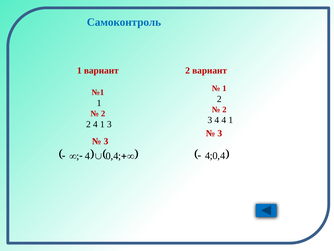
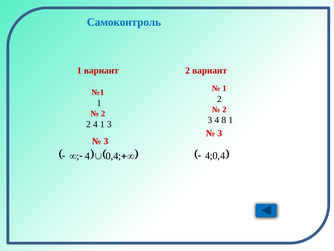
4 4: 4 -> 8 (224, 120)
